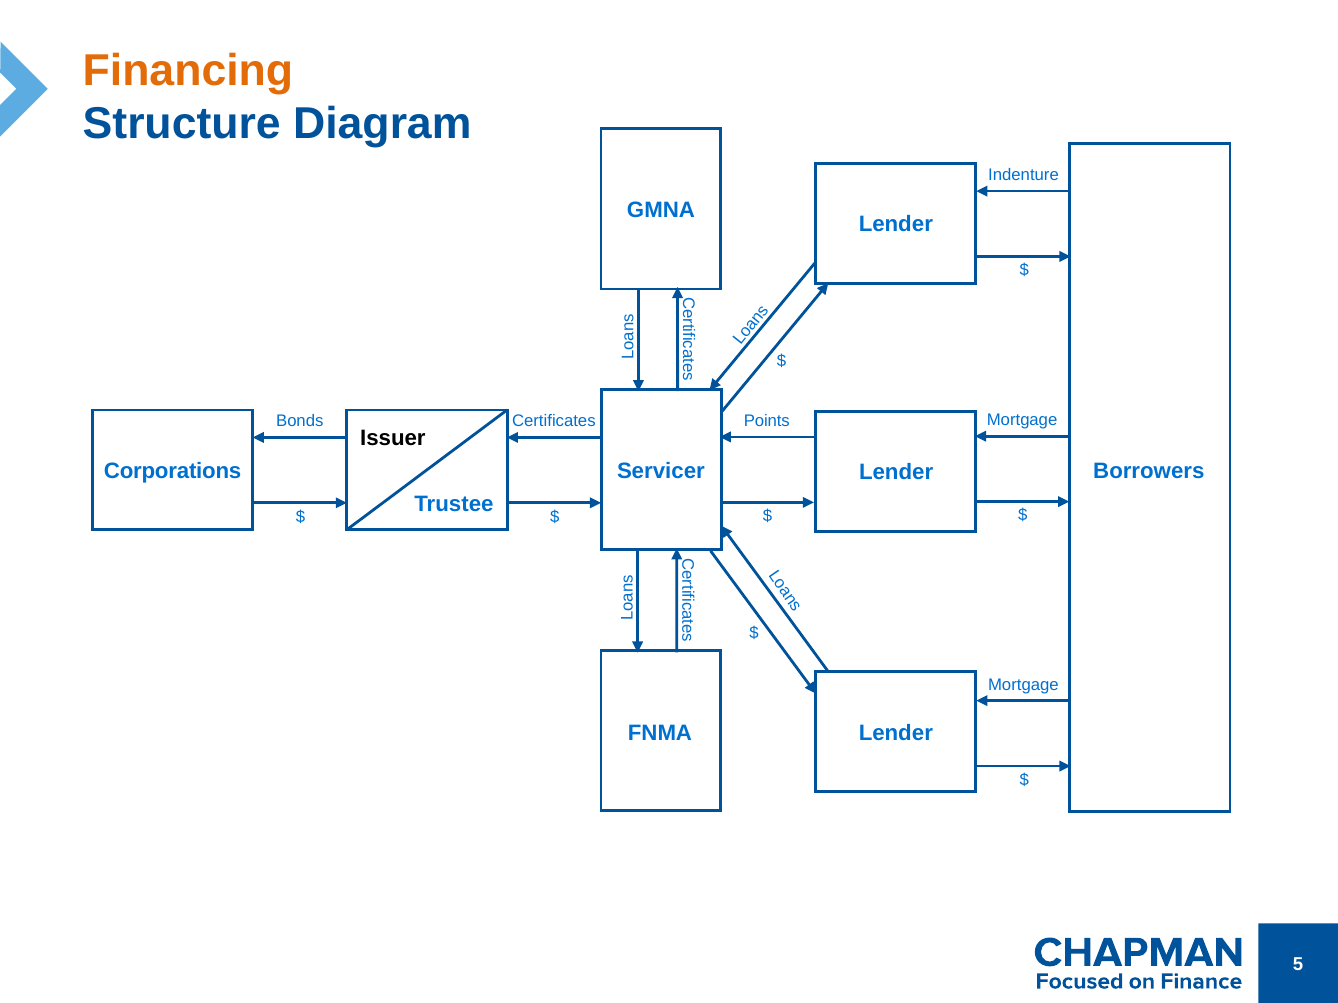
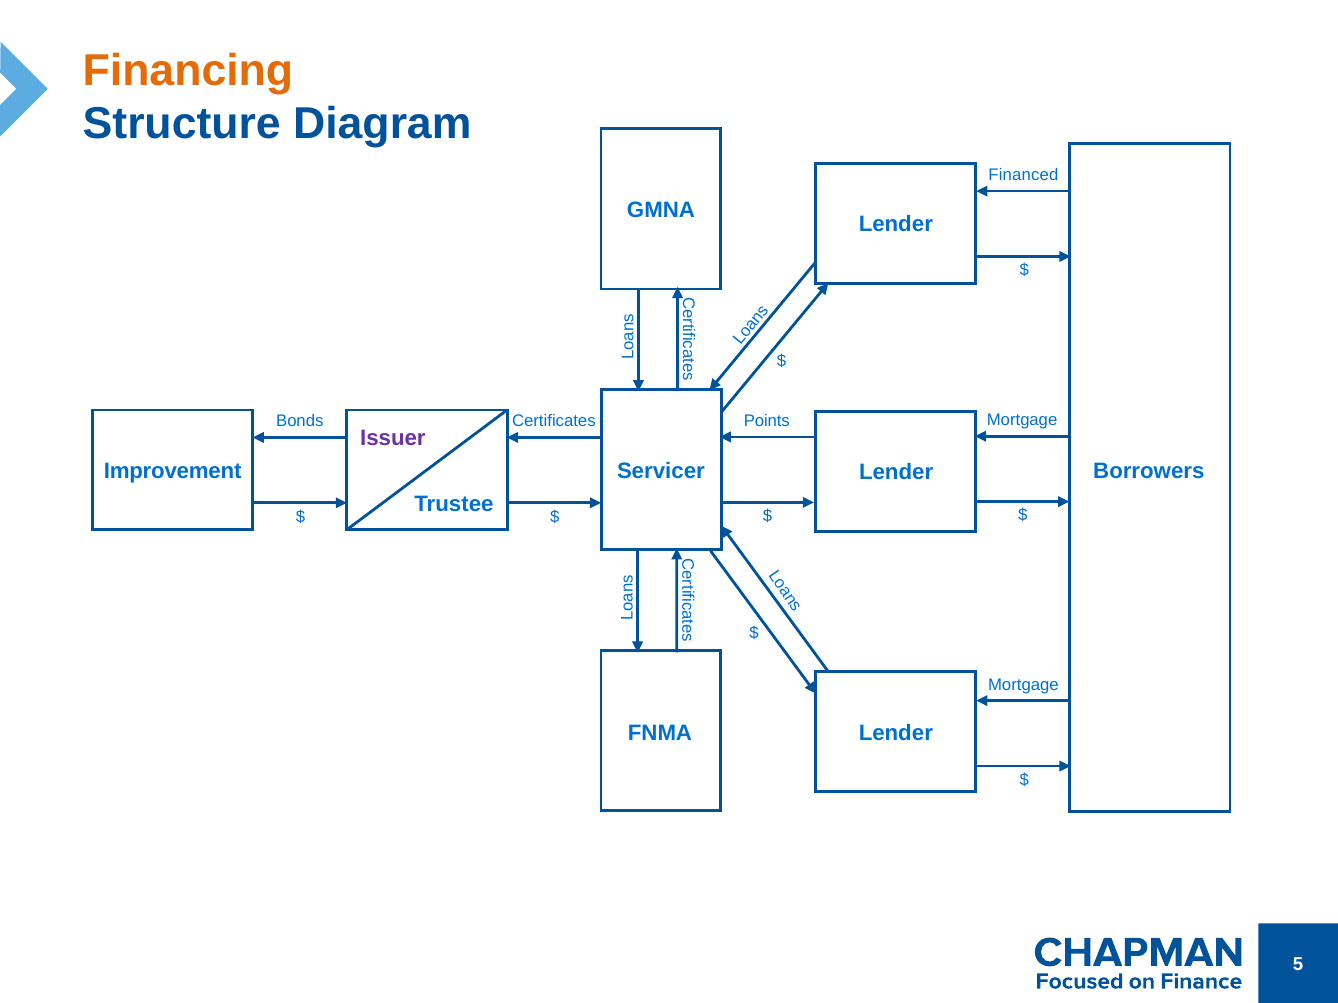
Indenture: Indenture -> Financed (1023, 175)
Issuer colour: black -> purple (393, 439)
Corporations: Corporations -> Improvement (173, 471)
